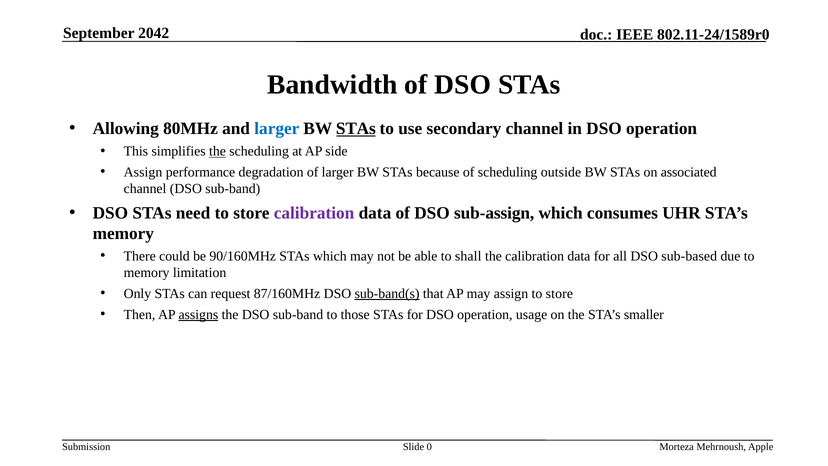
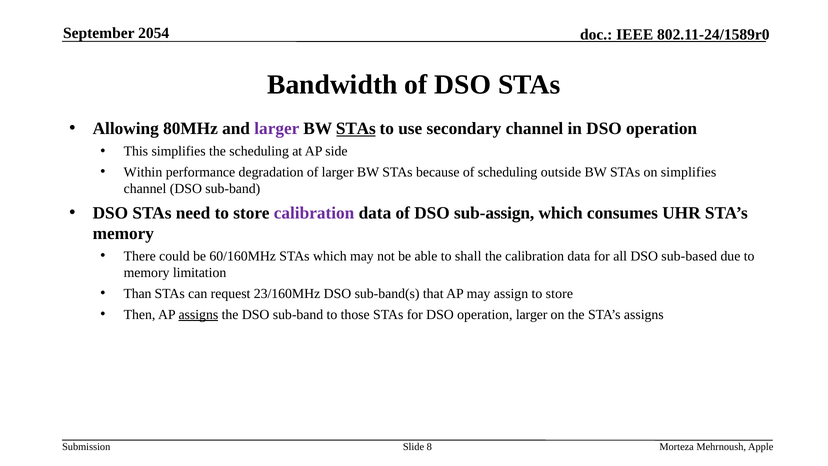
2042: 2042 -> 2054 (154, 33)
larger colour: blue -> purple (277, 129)
the underline: present -> none (218, 151)
Assign: Assign -> Within (143, 172)
on associated: associated -> simplifies (689, 172)
90/160MHz: 90/160MHz -> 60/160MHz (243, 256)
Only: Only -> Than (137, 294)
87/160MHz: 87/160MHz -> 23/160MHz (287, 294)
sub-band(s underline: present -> none (387, 294)
operation usage: usage -> larger (532, 314)
STA’s smaller: smaller -> assigns (644, 314)
0: 0 -> 8 (429, 447)
